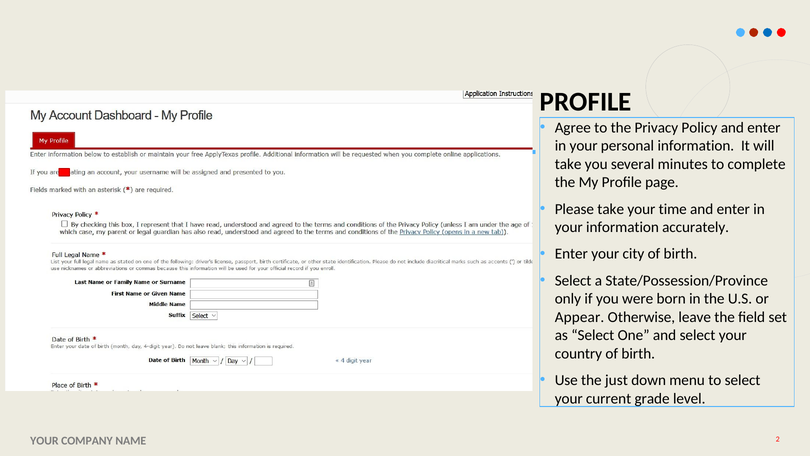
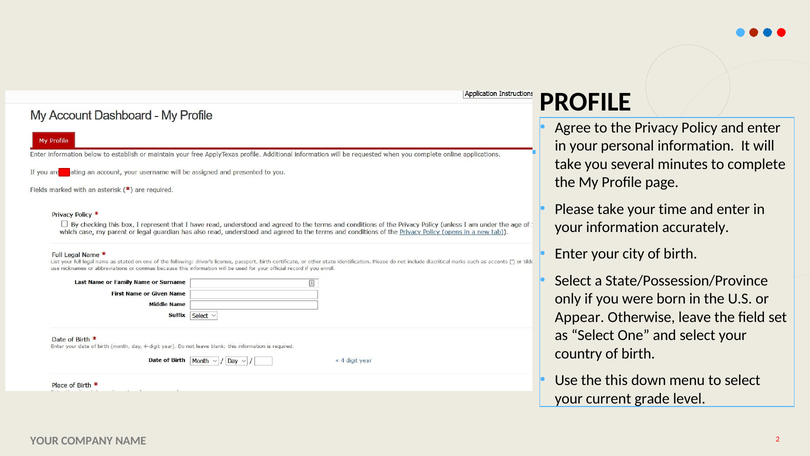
just: just -> this (616, 380)
